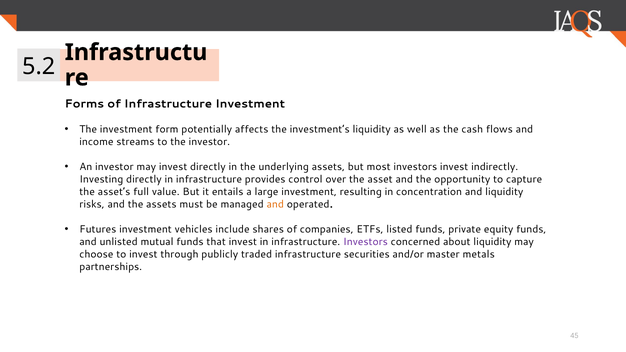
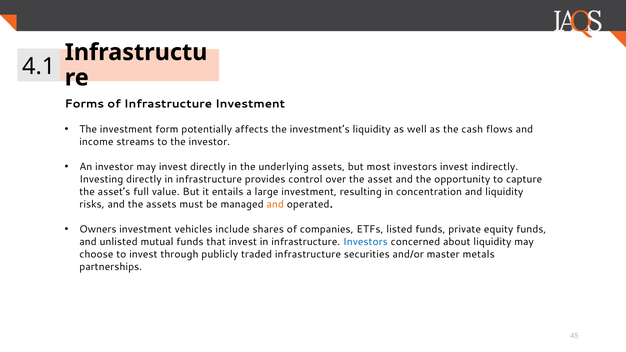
5.2: 5.2 -> 4.1 (39, 67)
Futures: Futures -> Owners (98, 230)
Investors colour: purple -> blue (366, 242)
